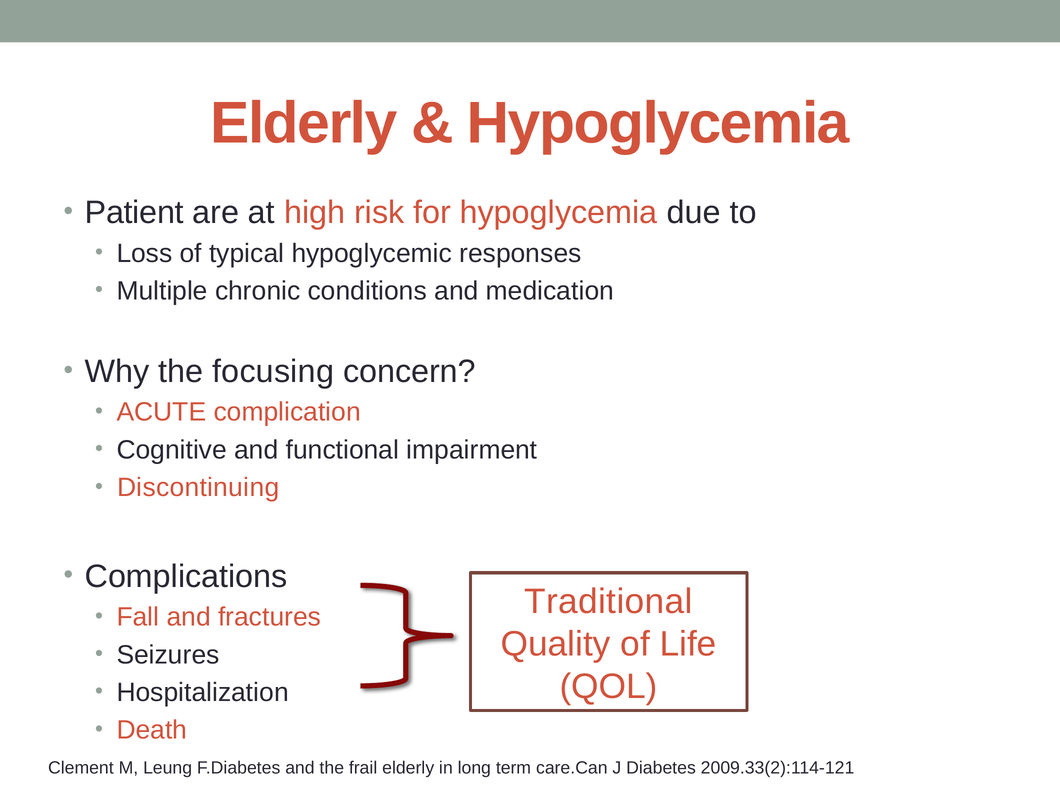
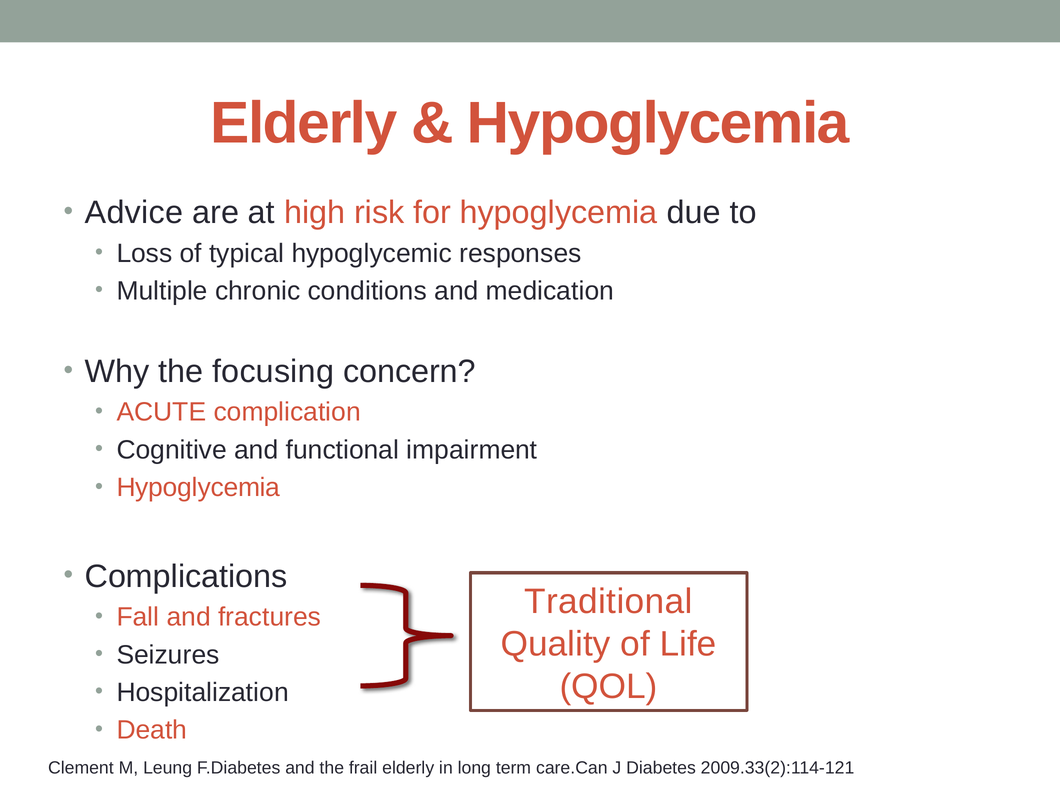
Patient: Patient -> Advice (134, 212)
Discontinuing: Discontinuing -> Hypoglycemia (198, 488)
